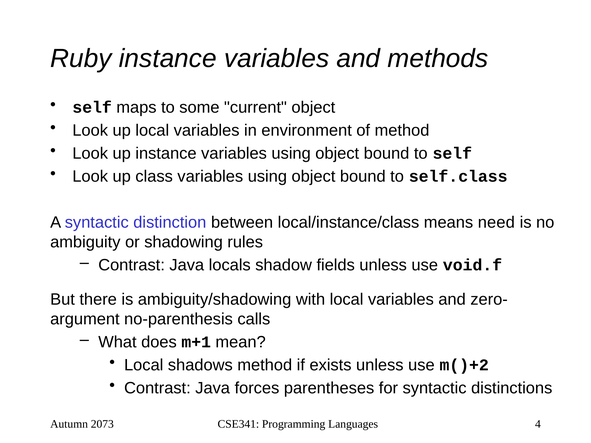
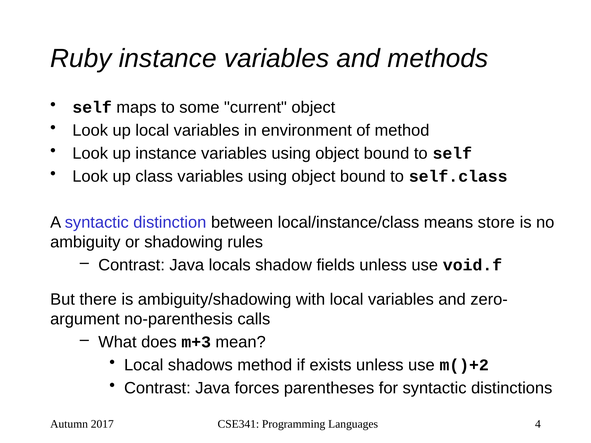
need: need -> store (496, 222)
m+1: m+1 -> m+3 (196, 342)
2073: 2073 -> 2017 (102, 424)
